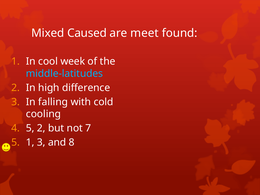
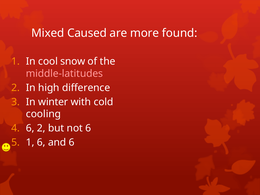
meet: meet -> more (145, 33)
week: week -> snow (73, 61)
middle-latitudes colour: light blue -> pink (64, 74)
falling: falling -> winter (53, 102)
5: 5 -> 6 (30, 128)
not 7: 7 -> 6 (88, 128)
1 3: 3 -> 6 (41, 142)
and 8: 8 -> 6 (72, 142)
